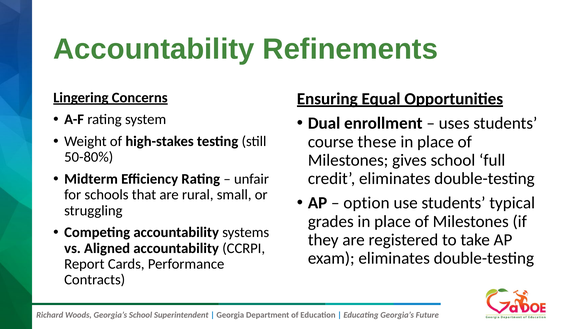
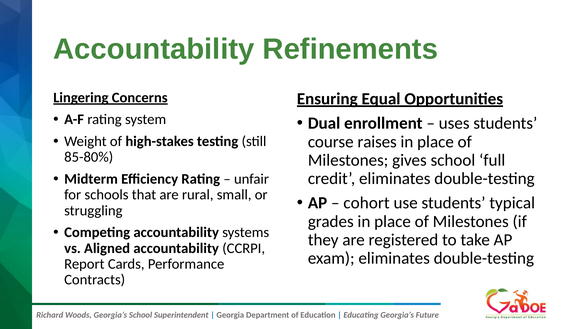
these: these -> raises (377, 142)
50-80%: 50-80% -> 85-80% (89, 157)
option: option -> cohort (367, 203)
